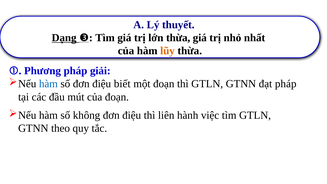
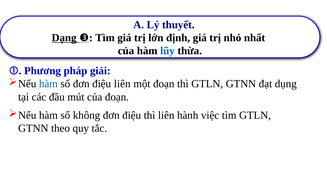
lớn thừa: thừa -> định (178, 38)
lũy colour: orange -> blue (168, 51)
điệu biết: biết -> liên (122, 84)
đạt pháp: pháp -> dụng (286, 84)
